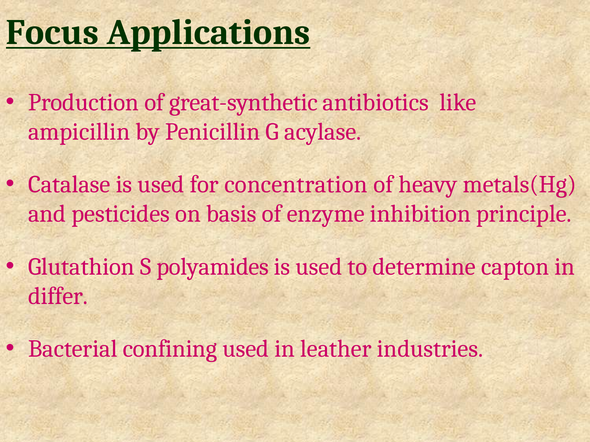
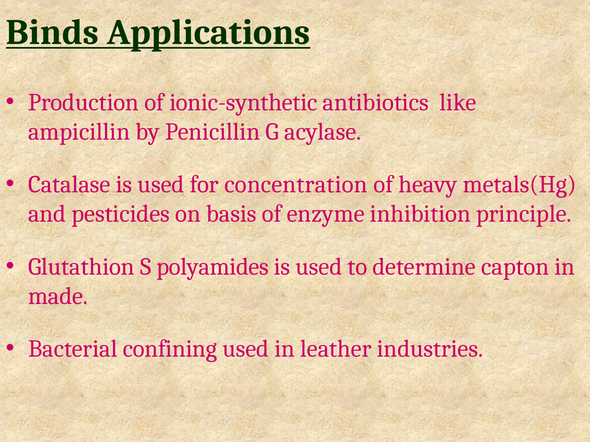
Focus: Focus -> Binds (52, 32)
great-synthetic: great-synthetic -> ionic-synthetic (243, 102)
differ: differ -> made (58, 296)
